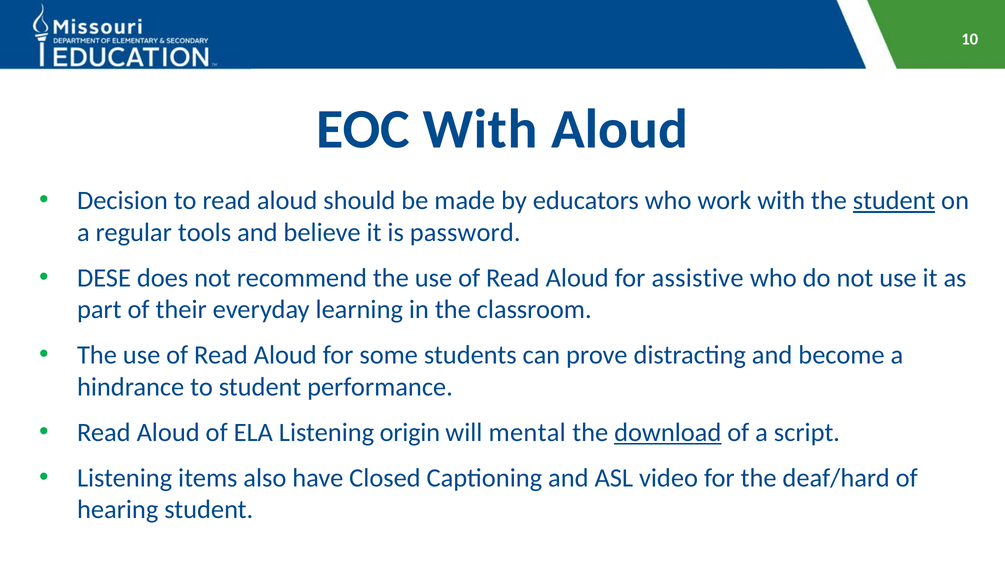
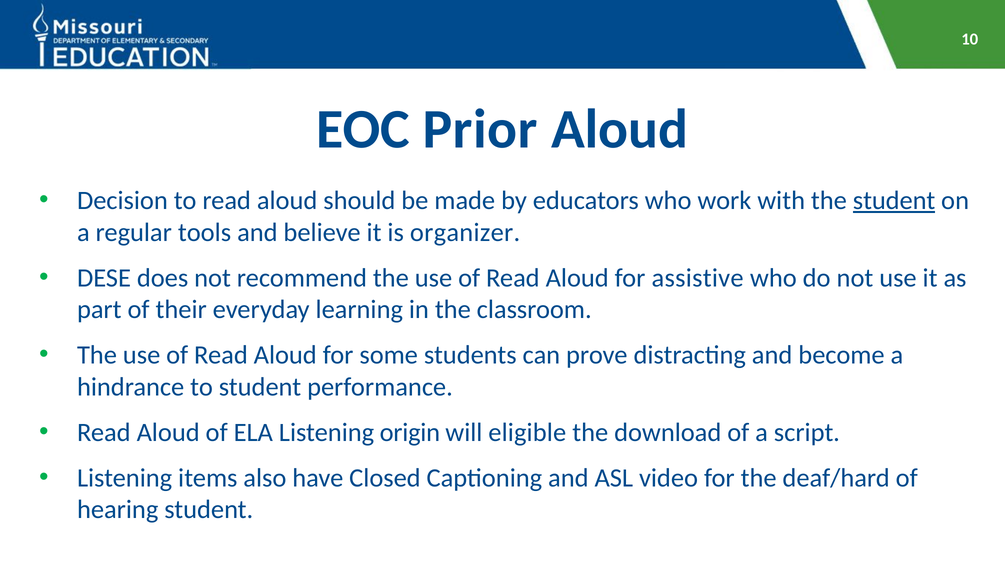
EOC With: With -> Prior (480, 130)
password: password -> organizer (465, 233)
mental: mental -> eligible (527, 433)
download underline: present -> none (668, 433)
